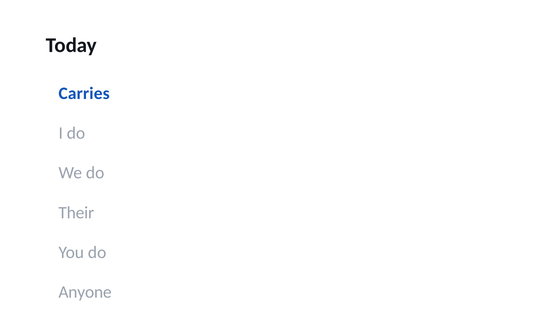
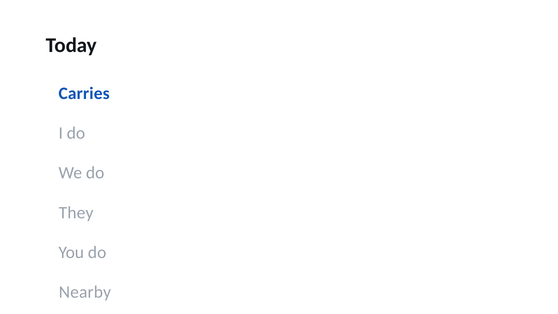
Their: Their -> They (76, 213)
Anyone: Anyone -> Nearby (85, 292)
